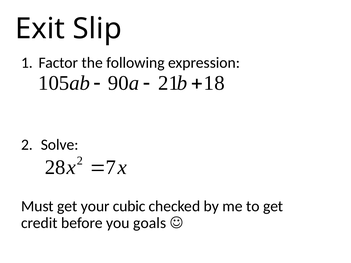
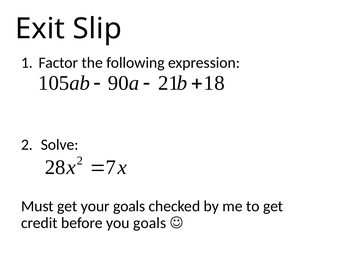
your cubic: cubic -> goals (129, 206)
